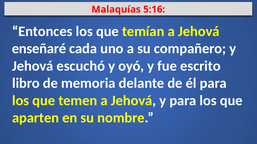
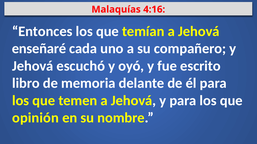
5:16: 5:16 -> 4:16 (154, 9)
aparten: aparten -> opinión (35, 118)
